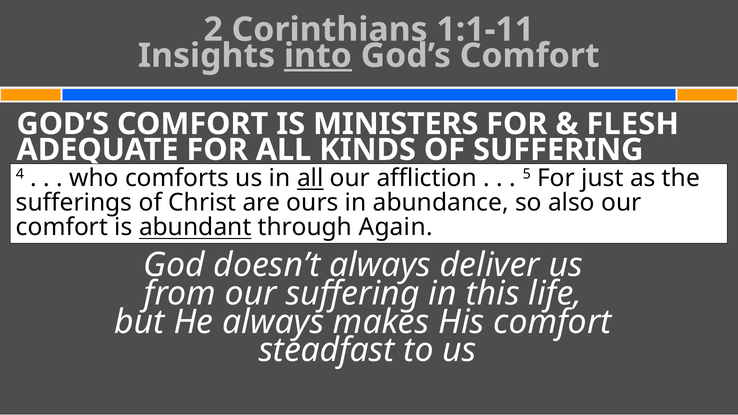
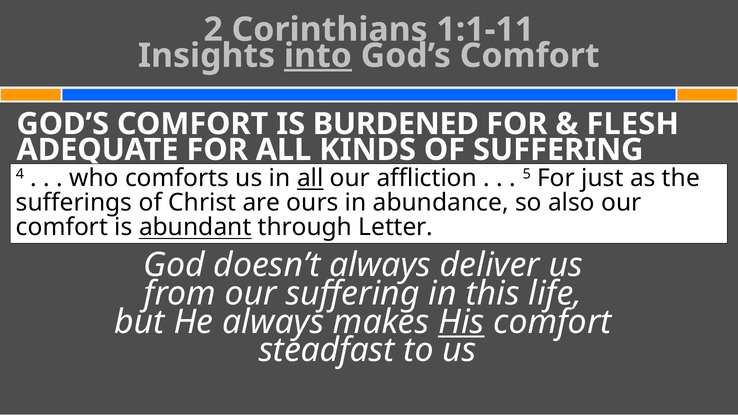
MINISTERS: MINISTERS -> BURDENED (396, 124)
Again: Again -> Letter (396, 227)
His underline: none -> present (461, 322)
